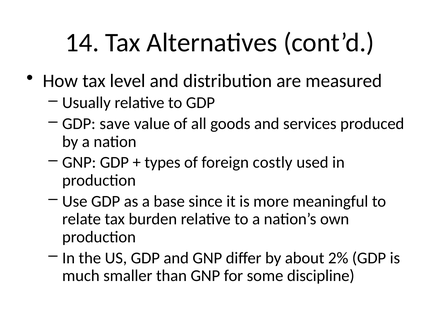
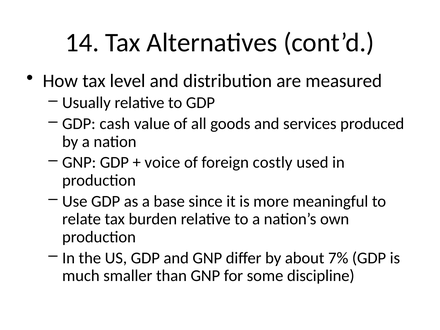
save: save -> cash (115, 124)
types: types -> voice (162, 163)
2%: 2% -> 7% (338, 258)
